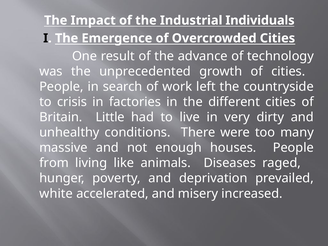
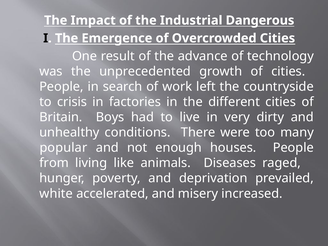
Individuals: Individuals -> Dangerous (260, 20)
Little: Little -> Boys (110, 117)
massive: massive -> popular (63, 148)
